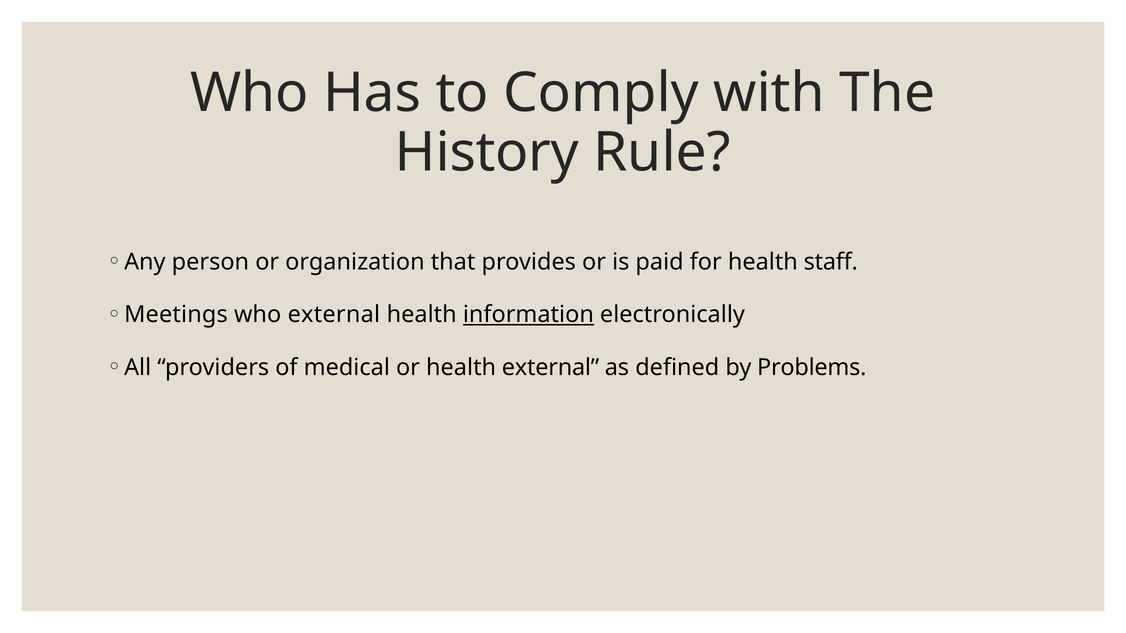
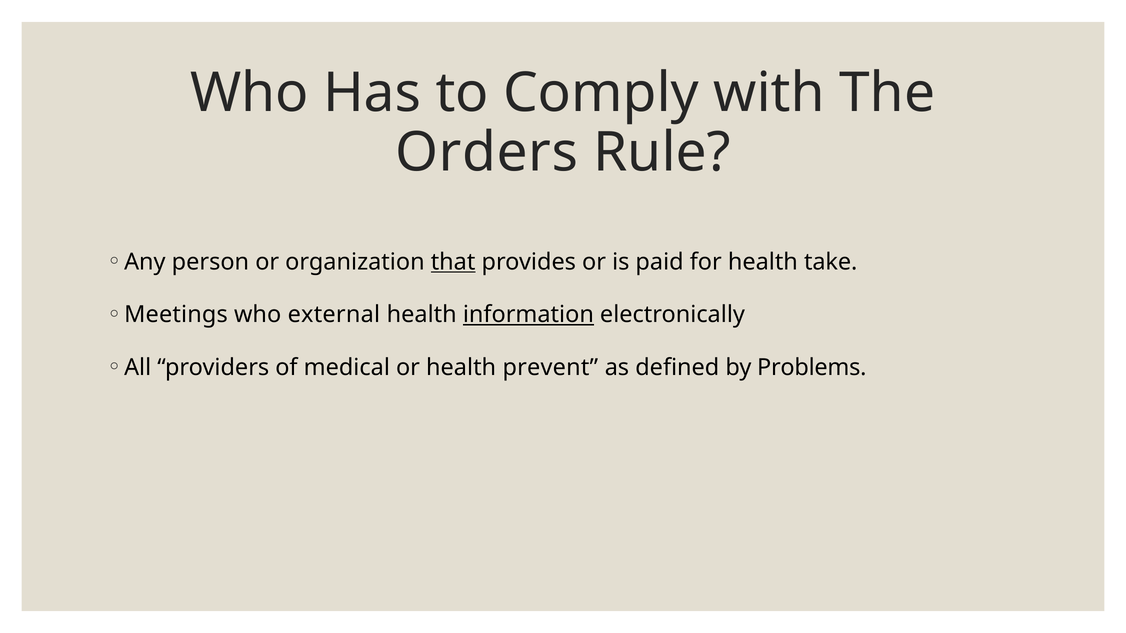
History: History -> Orders (487, 153)
that underline: none -> present (453, 262)
staff: staff -> take (831, 262)
health external: external -> prevent (550, 368)
